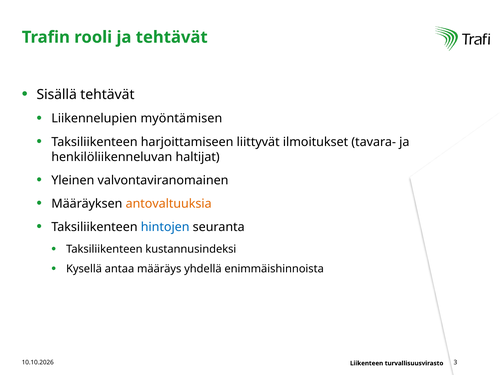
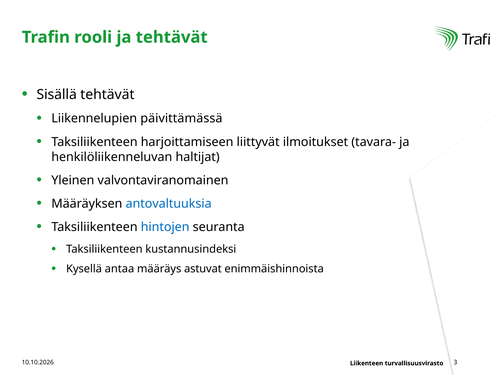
myöntämisen: myöntämisen -> päivittämässä (181, 119)
antovaltuuksia colour: orange -> blue (169, 204)
yhdellä: yhdellä -> astuvat (203, 269)
